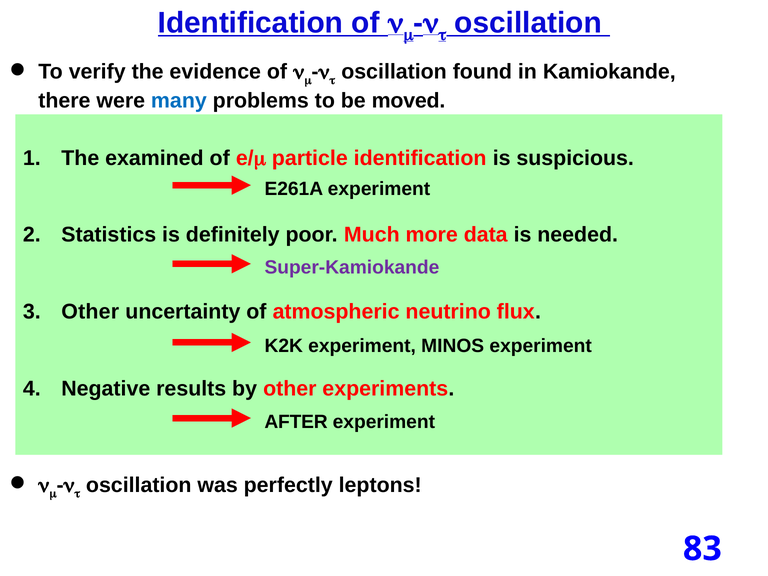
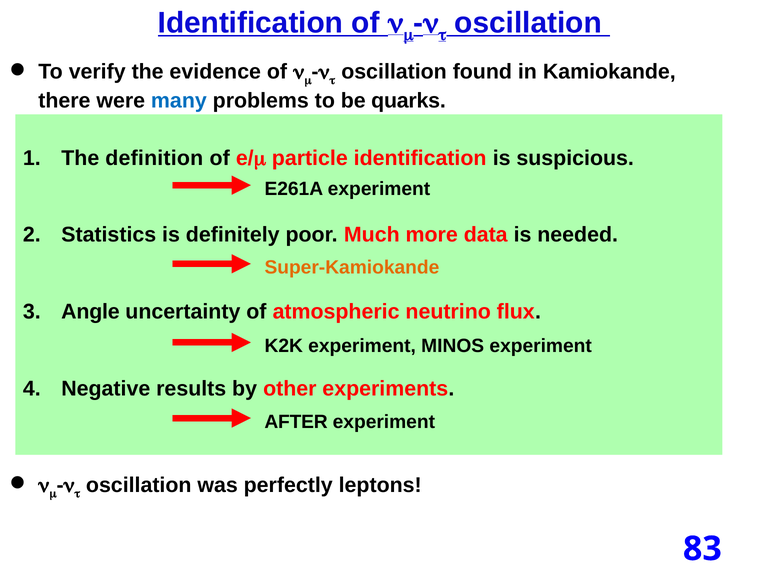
moved: moved -> quarks (409, 101)
examined: examined -> definition (154, 158)
Super-Kamiokande colour: purple -> orange (352, 268)
Other: Other -> Angle (90, 312)
